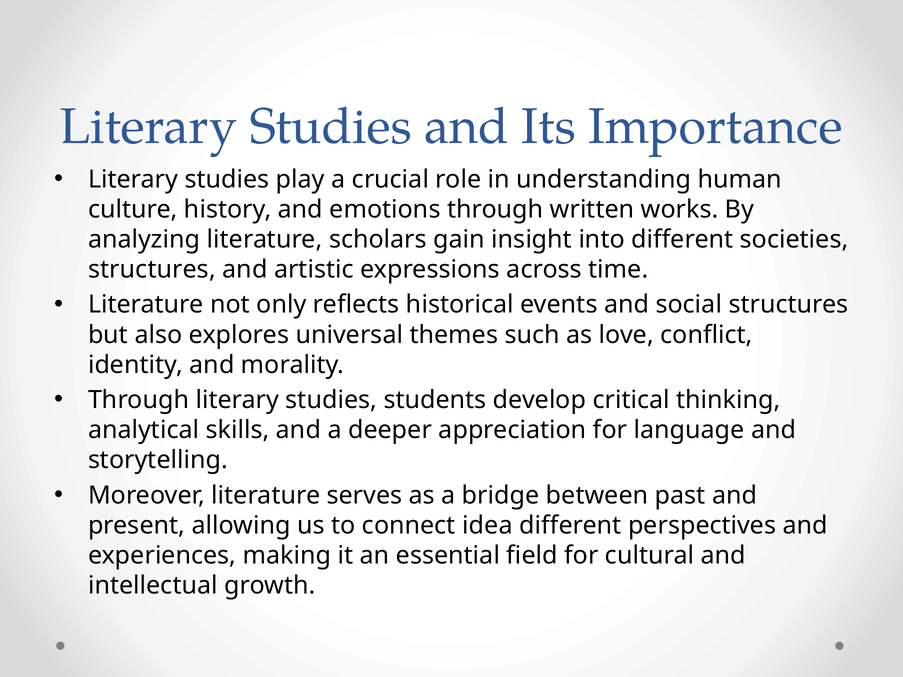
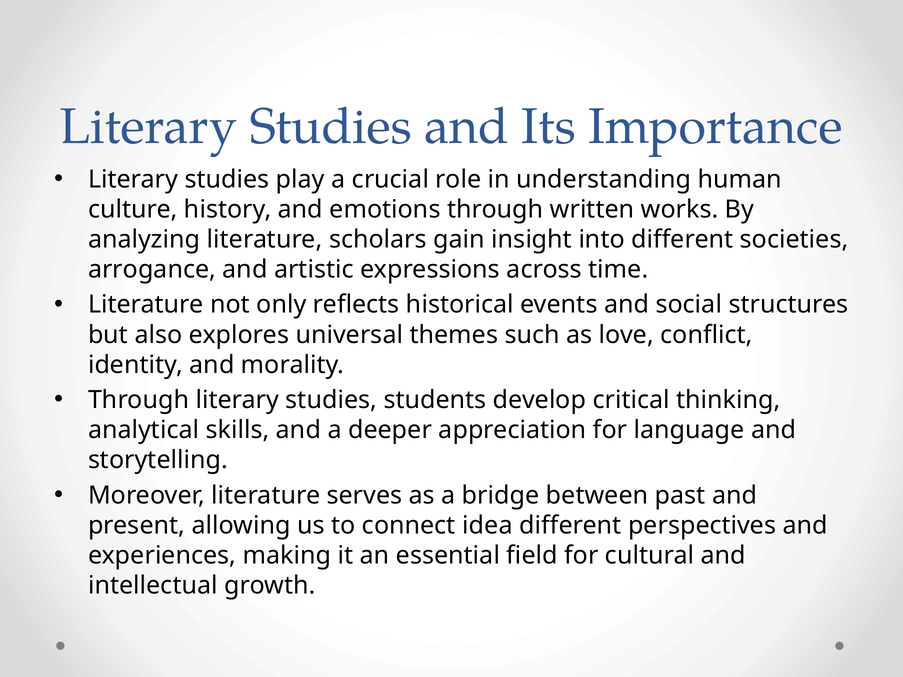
structures: structures -> arrogance (152, 270)
